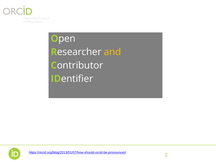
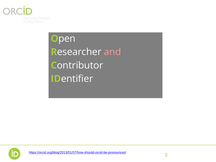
and colour: yellow -> pink (113, 52)
